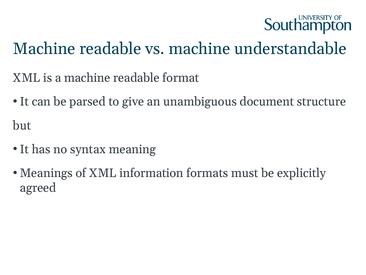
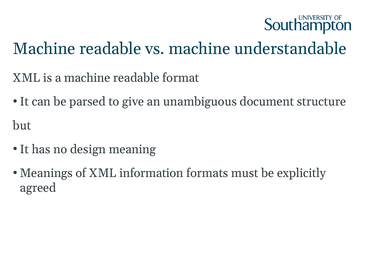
syntax: syntax -> design (88, 149)
